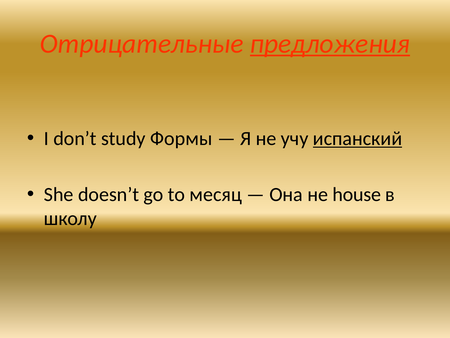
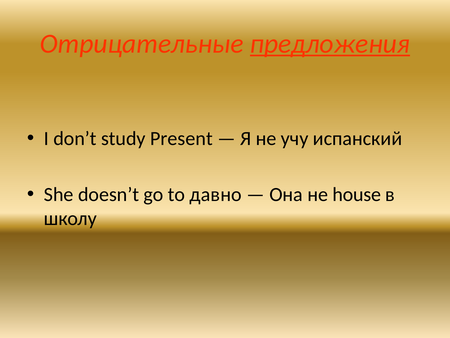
Формы: Формы -> Present (181, 138)
испанский underline: present -> none (358, 138)
месяц: месяц -> давно (216, 194)
